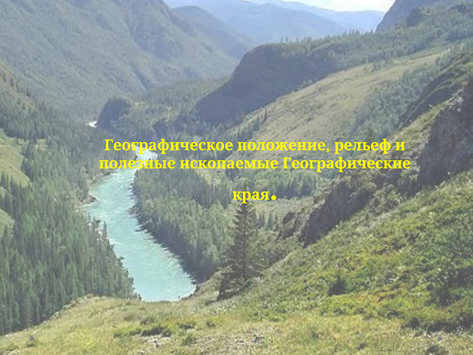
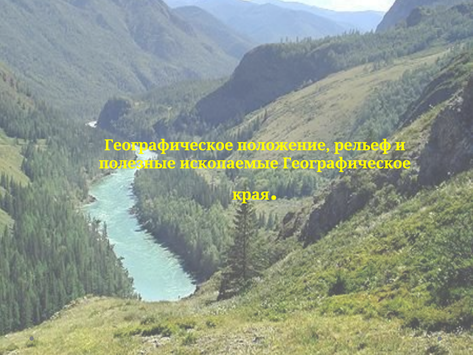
ископаемые Географические: Географические -> Географическое (347, 163)
